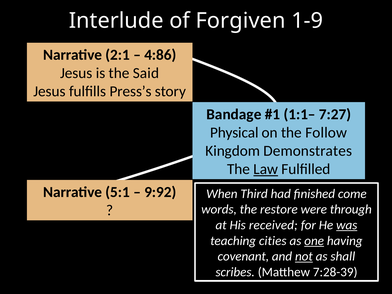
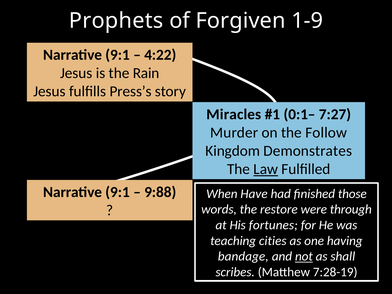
Interlude: Interlude -> Prophets (116, 21)
2:1: 2:1 -> 9:1 (118, 55)
4:86: 4:86 -> 4:22 (160, 55)
Said: Said -> Rain (146, 73)
Bandage: Bandage -> Miracles (234, 114)
1:1–: 1:1– -> 0:1– (300, 114)
Physical: Physical -> Murder (234, 133)
5:1: 5:1 -> 9:1 (118, 192)
9:92: 9:92 -> 9:88 (160, 192)
Third: Third -> Have (254, 194)
come: come -> those (352, 194)
received: received -> fortunes (273, 225)
was underline: present -> none (347, 225)
one underline: present -> none (314, 241)
covenant: covenant -> bandage (243, 256)
7:28-39: 7:28-39 -> 7:28-19 (335, 272)
